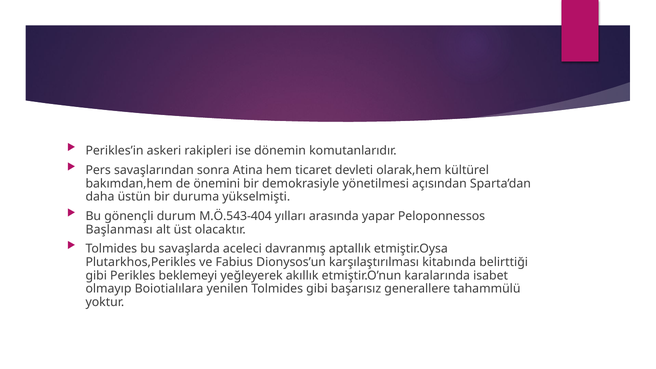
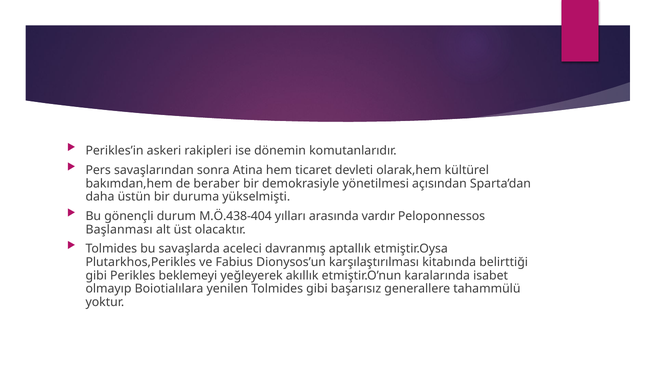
önemini: önemini -> beraber (217, 183)
M.Ö.543-404: M.Ö.543-404 -> M.Ö.438-404 (236, 216)
yapar: yapar -> vardır (378, 216)
